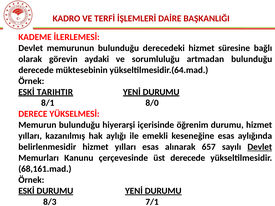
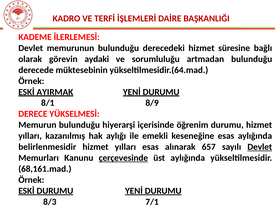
TARIHTIR: TARIHTIR -> AYIRMAK (55, 92)
8/0: 8/0 -> 8/9 (152, 103)
çerçevesinde underline: none -> present (123, 158)
üst derecede: derecede -> aylığında (188, 158)
